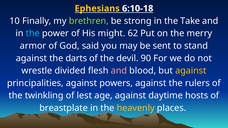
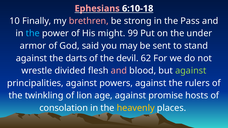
Ephesians colour: yellow -> pink (97, 9)
brethren colour: light green -> pink (89, 21)
Take: Take -> Pass (190, 21)
62: 62 -> 99 (133, 33)
merry: merry -> under (199, 33)
90: 90 -> 62 (146, 58)
against colour: yellow -> light green (191, 71)
lest: lest -> lion (84, 96)
daytime: daytime -> promise (166, 96)
breastplate: breastplate -> consolation (64, 108)
